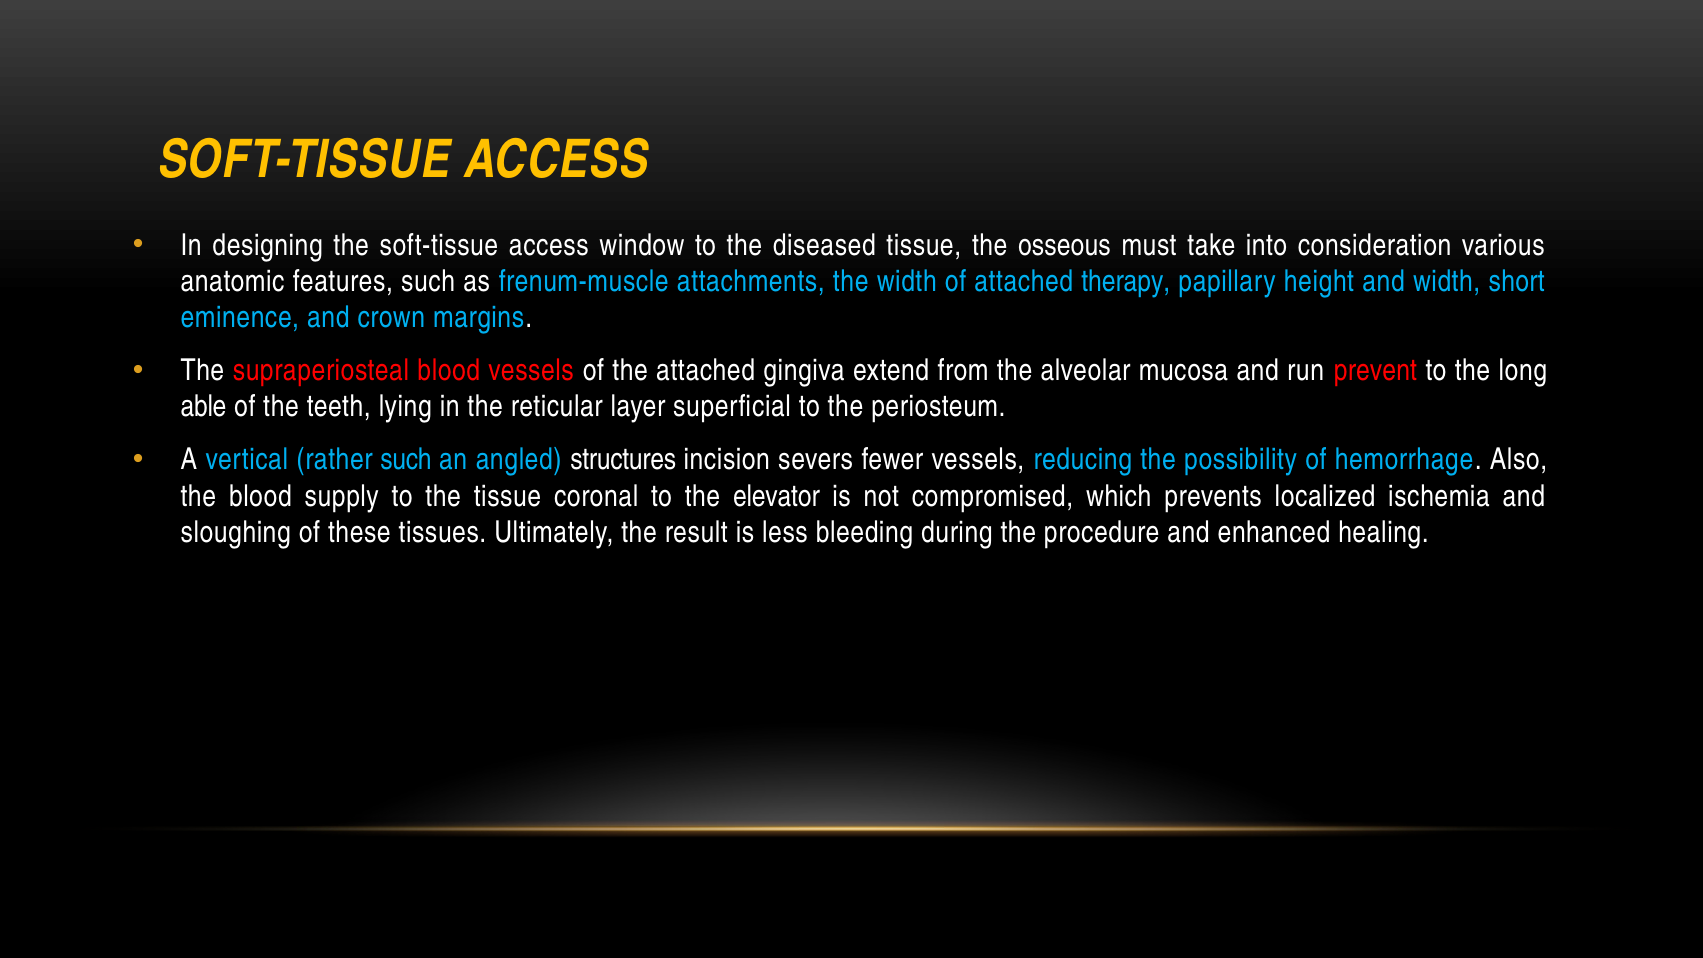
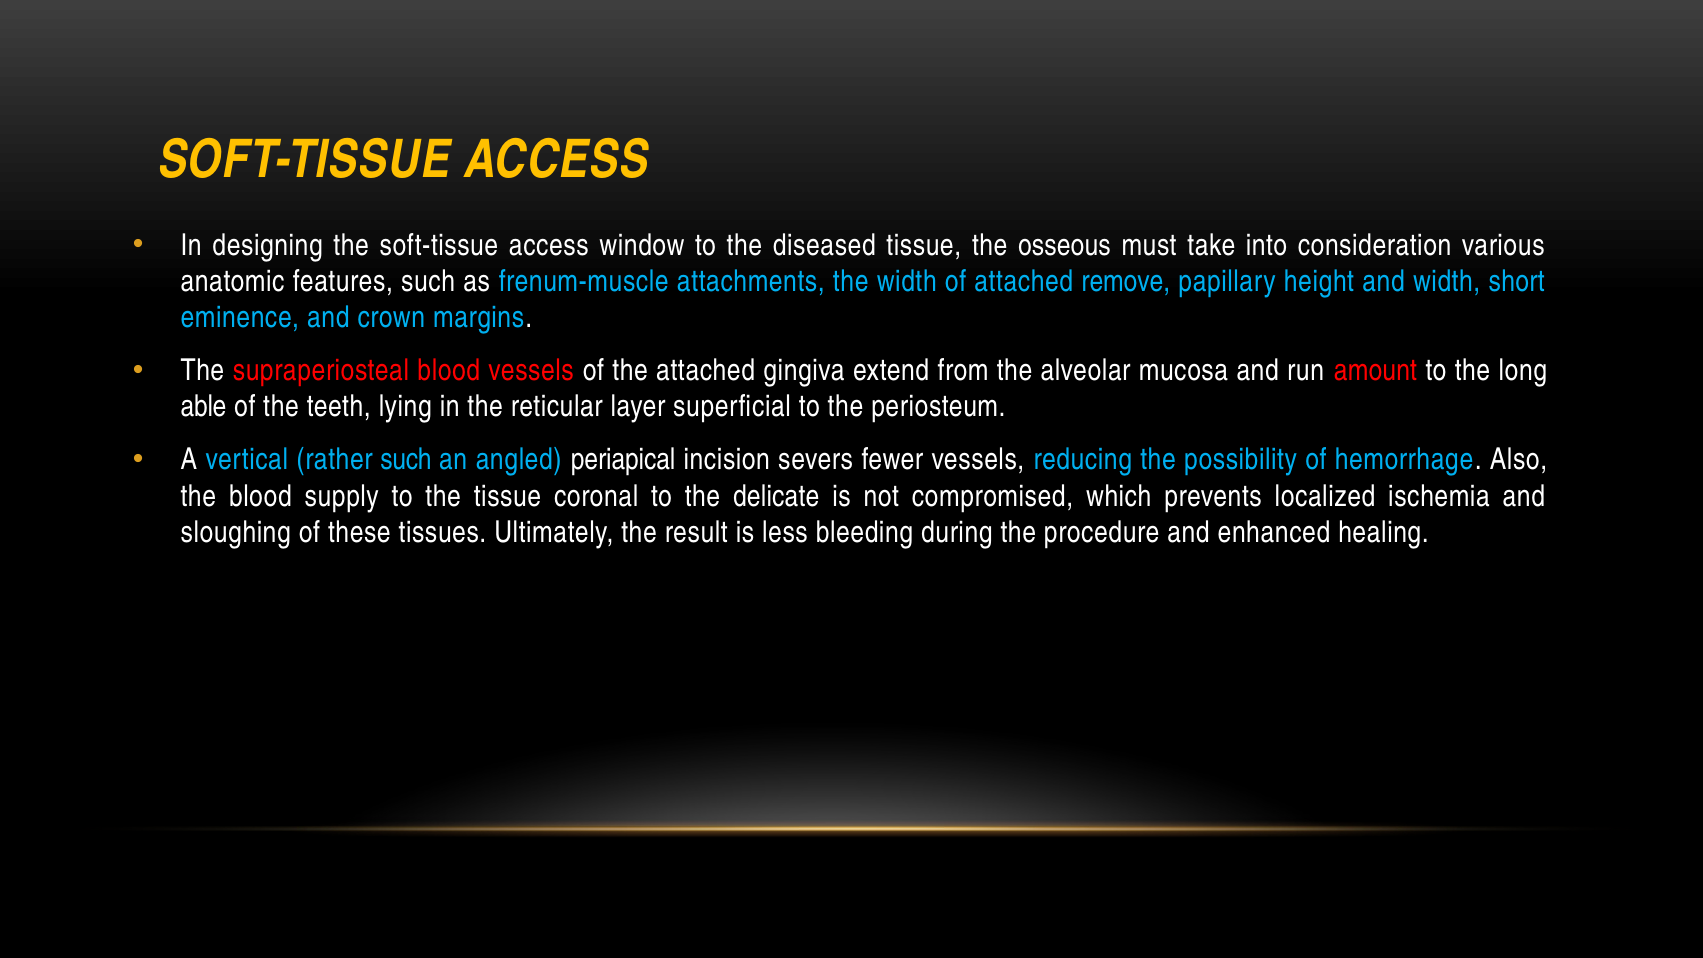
therapy: therapy -> remove (1126, 282)
prevent: prevent -> amount (1375, 371)
structures: structures -> periapical (623, 460)
elevator: elevator -> delicate (776, 496)
